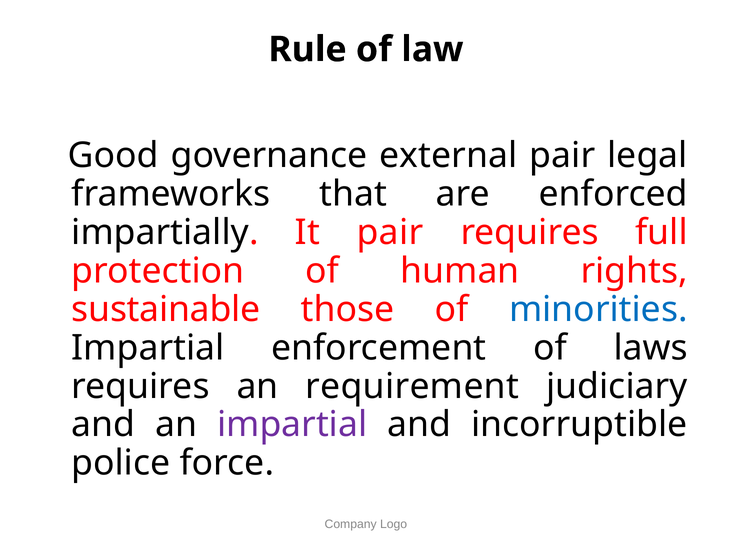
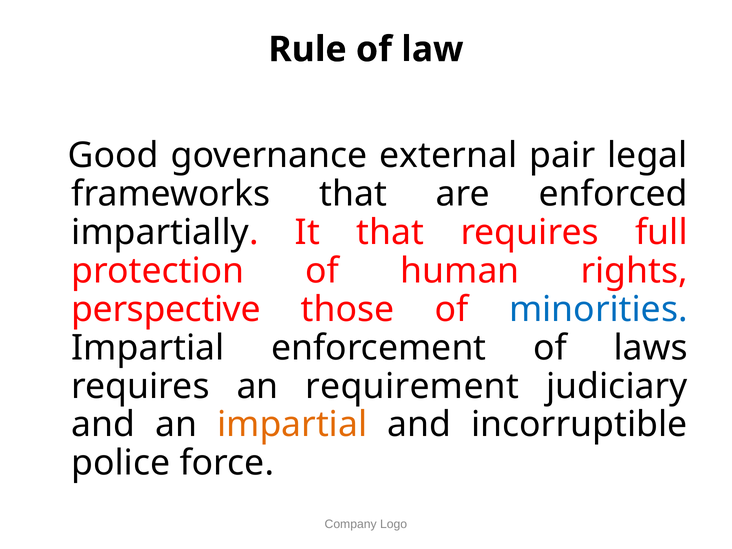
It pair: pair -> that (390, 232)
sustainable: sustainable -> perspective (166, 309)
impartial colour: purple -> orange (292, 425)
